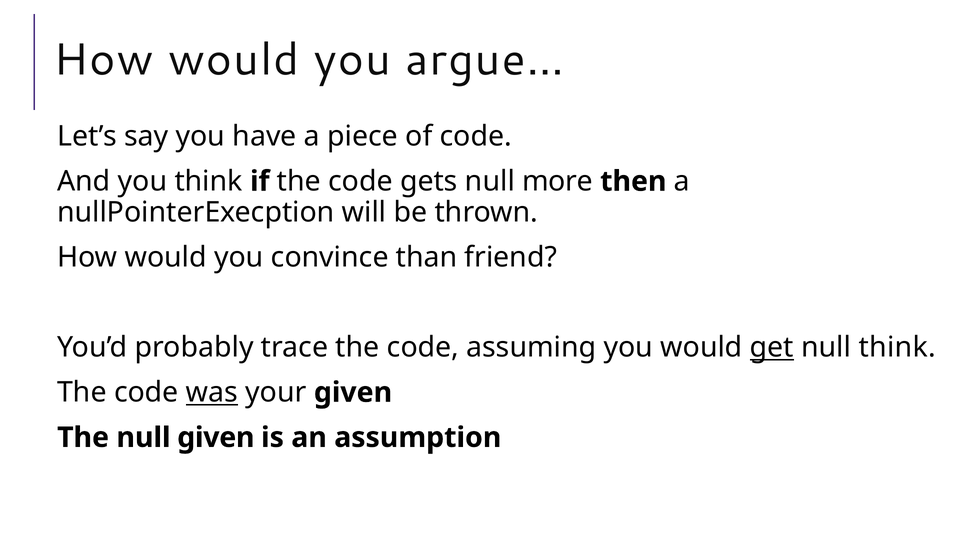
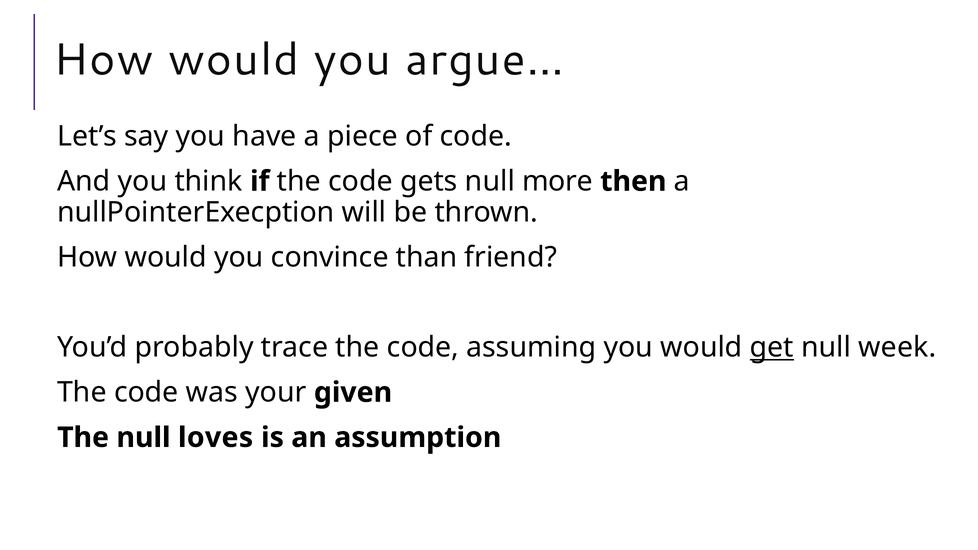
null think: think -> week (897, 347)
was underline: present -> none (212, 393)
null given: given -> loves (216, 438)
